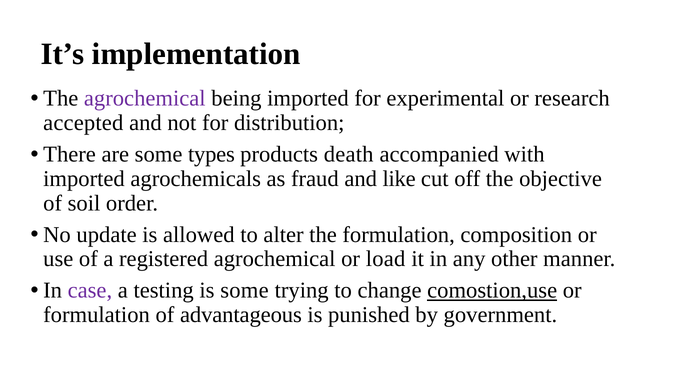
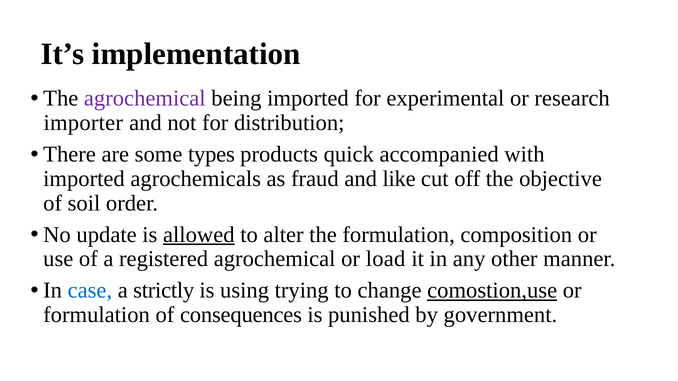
accepted: accepted -> importer (83, 123)
death: death -> quick (349, 155)
allowed underline: none -> present (199, 235)
case colour: purple -> blue (90, 291)
testing: testing -> strictly (164, 291)
is some: some -> using (245, 291)
advantageous: advantageous -> consequences (241, 315)
